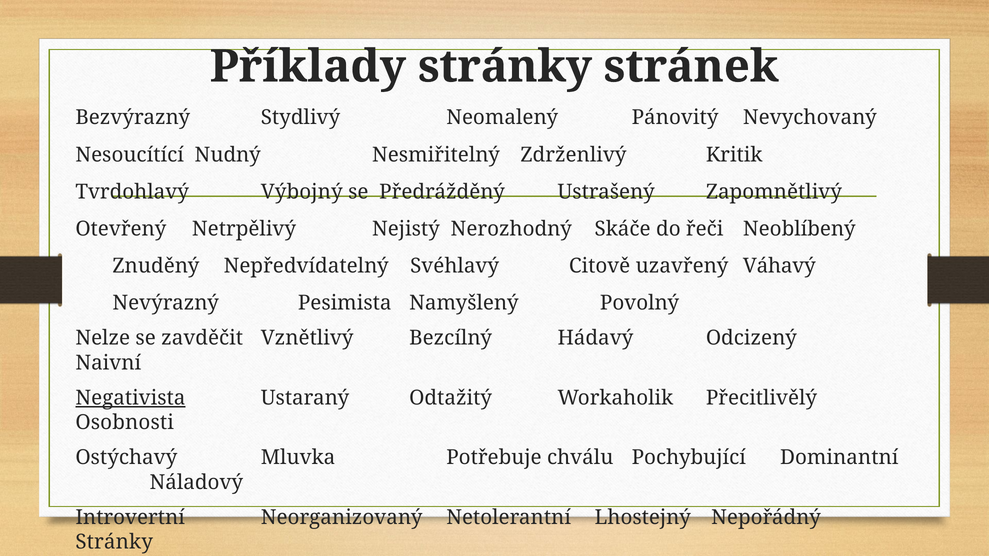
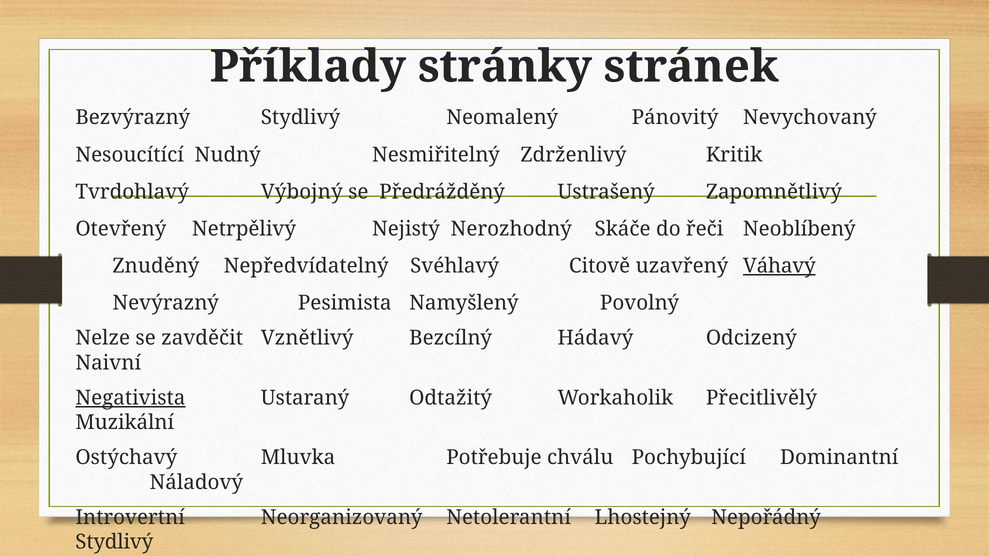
Váhavý underline: none -> present (779, 266)
Osobnosti: Osobnosti -> Muzikální (125, 423)
Stránky: Stránky -> Stydlivý (114, 542)
